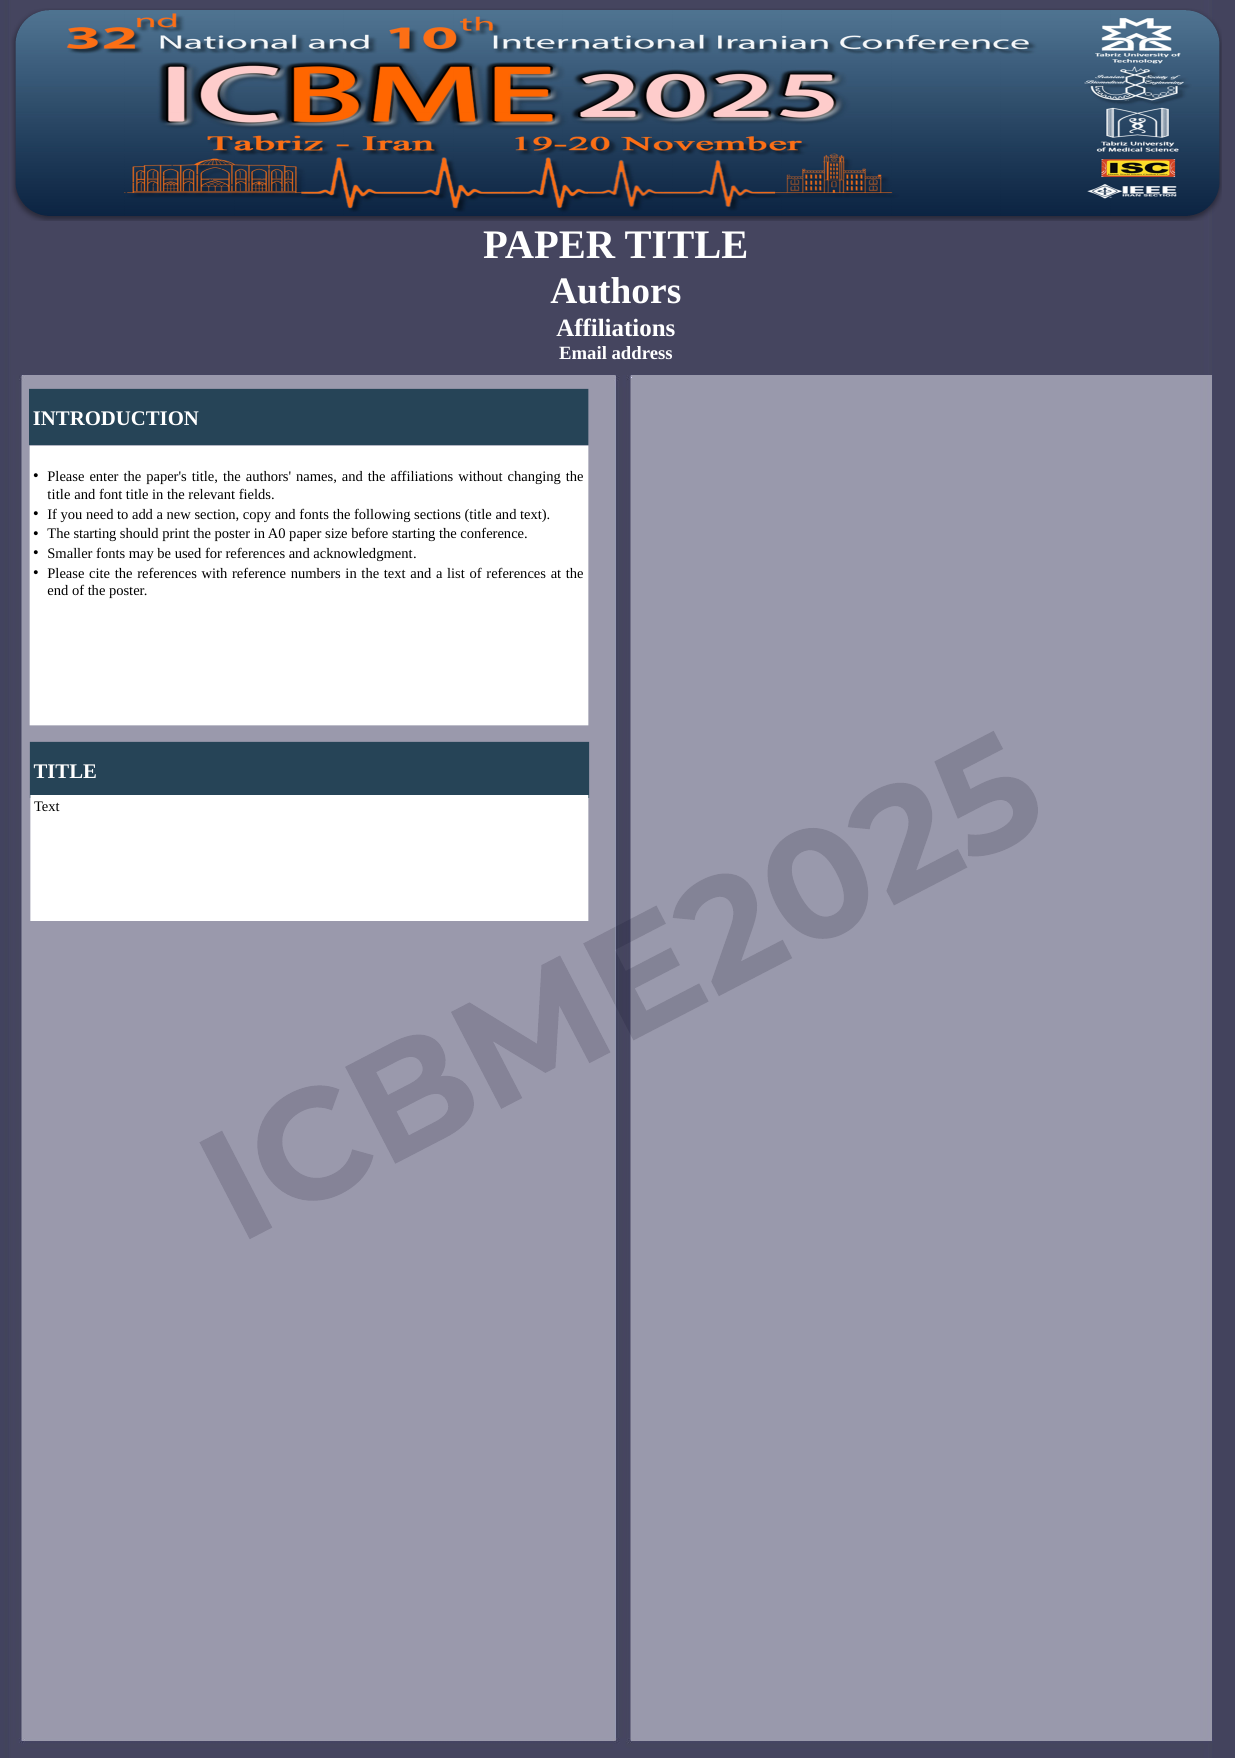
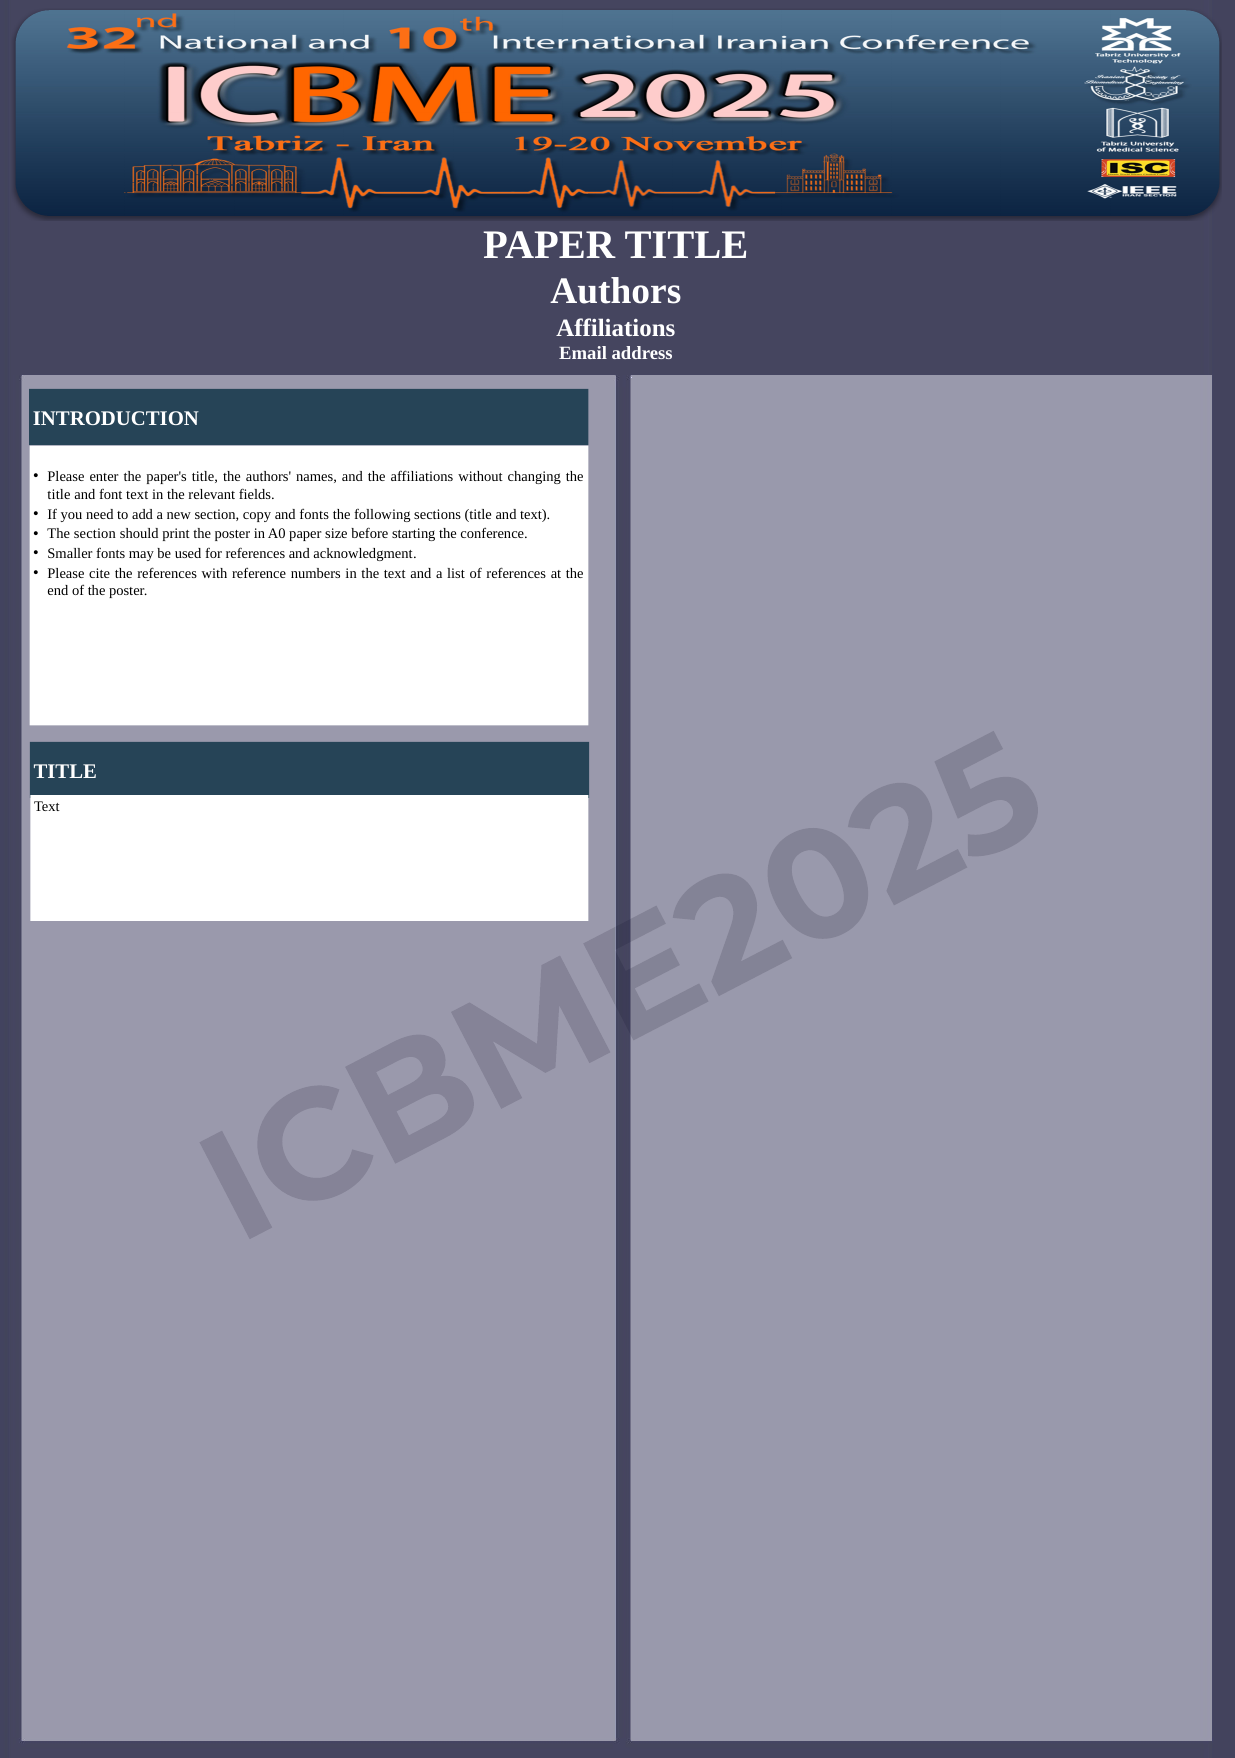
font title: title -> text (137, 495)
The starting: starting -> section (95, 534)
